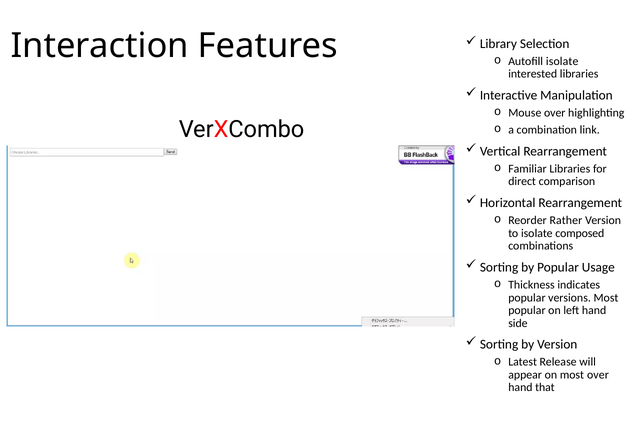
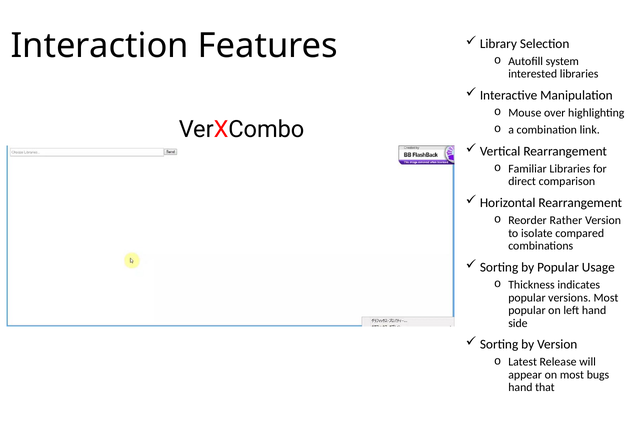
Autofill isolate: isolate -> system (562, 61)
composed: composed -> compared (580, 233)
most over: over -> bugs (598, 374)
